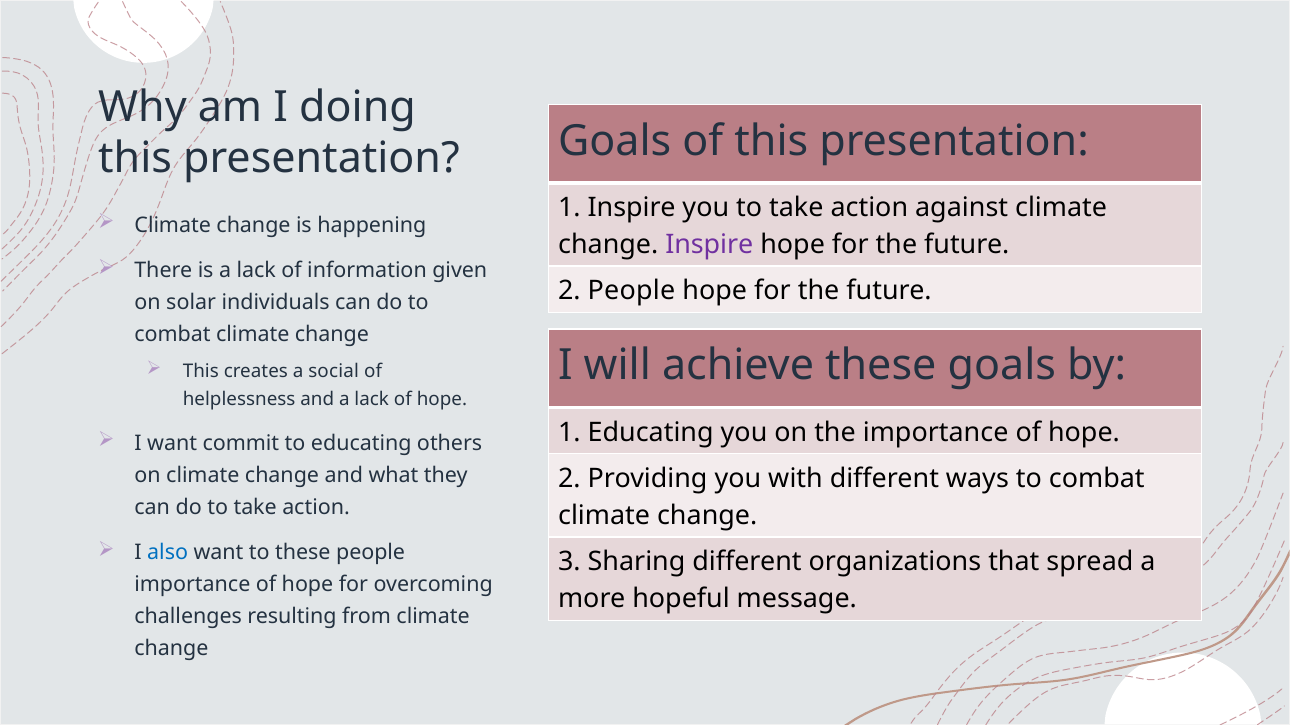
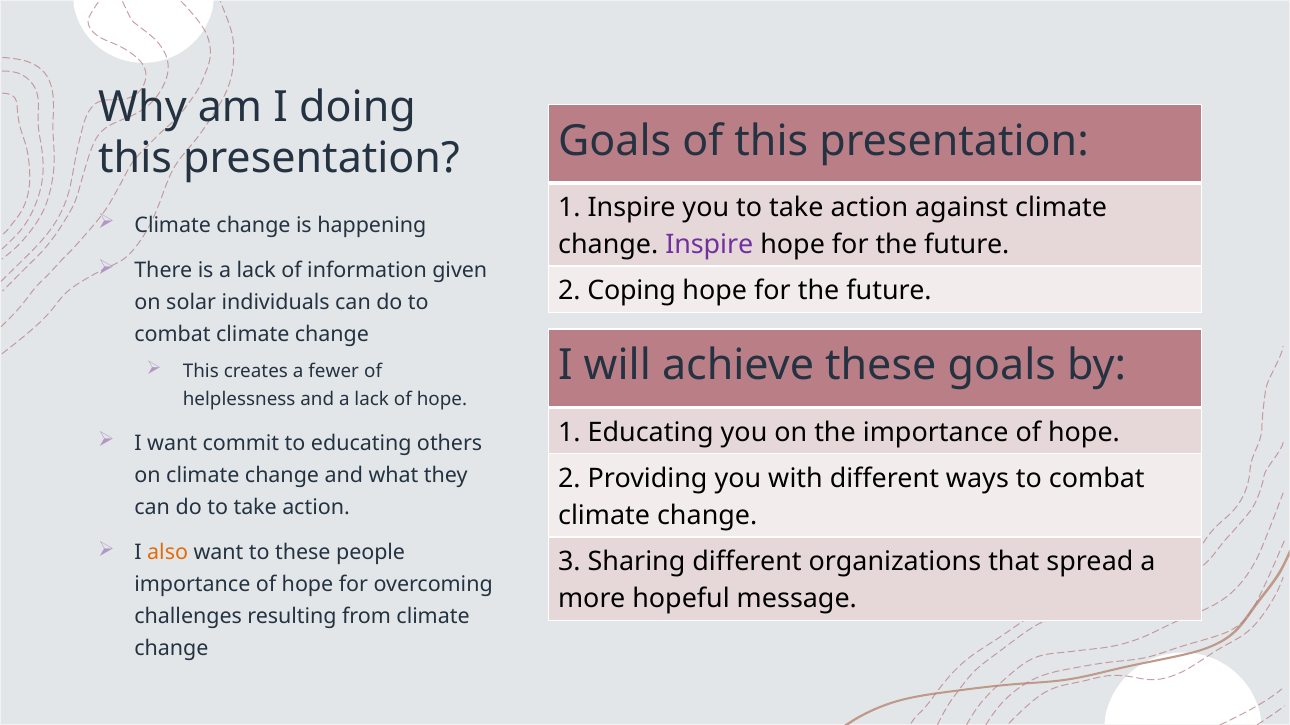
2 People: People -> Coping (632, 291)
social: social -> fewer (334, 372)
also colour: blue -> orange (168, 553)
